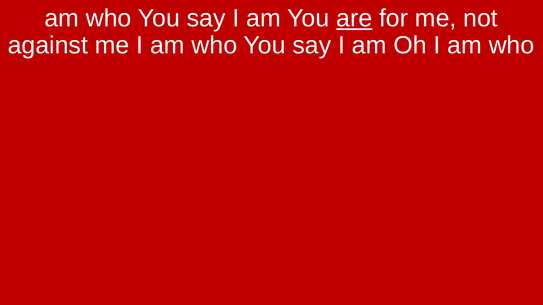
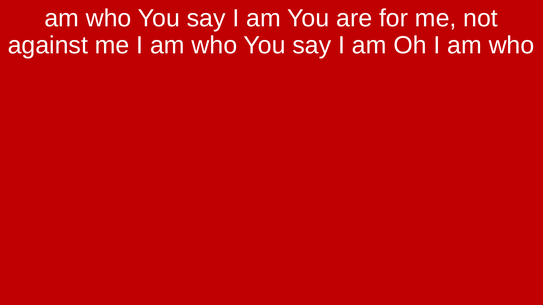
are underline: present -> none (354, 18)
